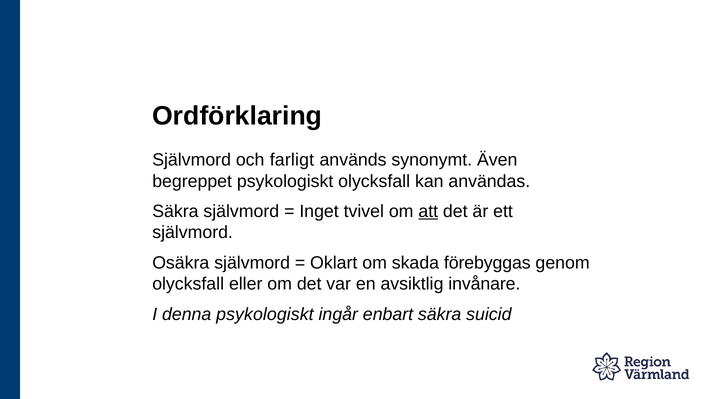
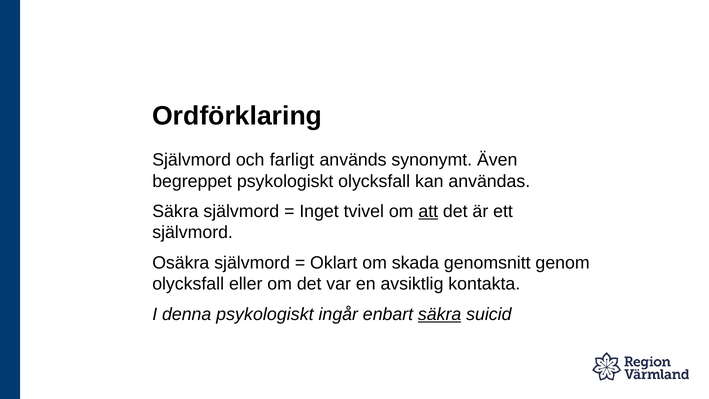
förebyggas: förebyggas -> genomsnitt (487, 263)
invånare: invånare -> kontakta (484, 284)
säkra underline: none -> present (440, 314)
